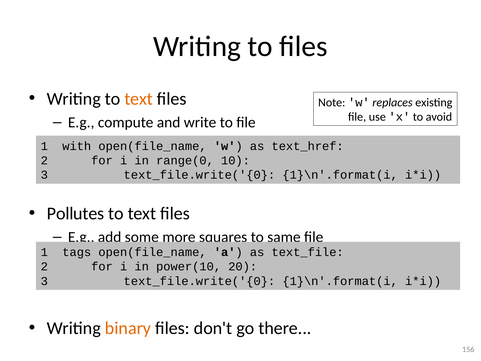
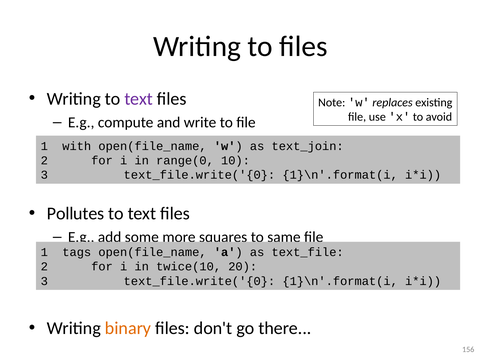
text colour: orange -> purple (139, 99)
text_href: text_href -> text_join (308, 146)
power(10: power(10 -> twice(10 (189, 266)
